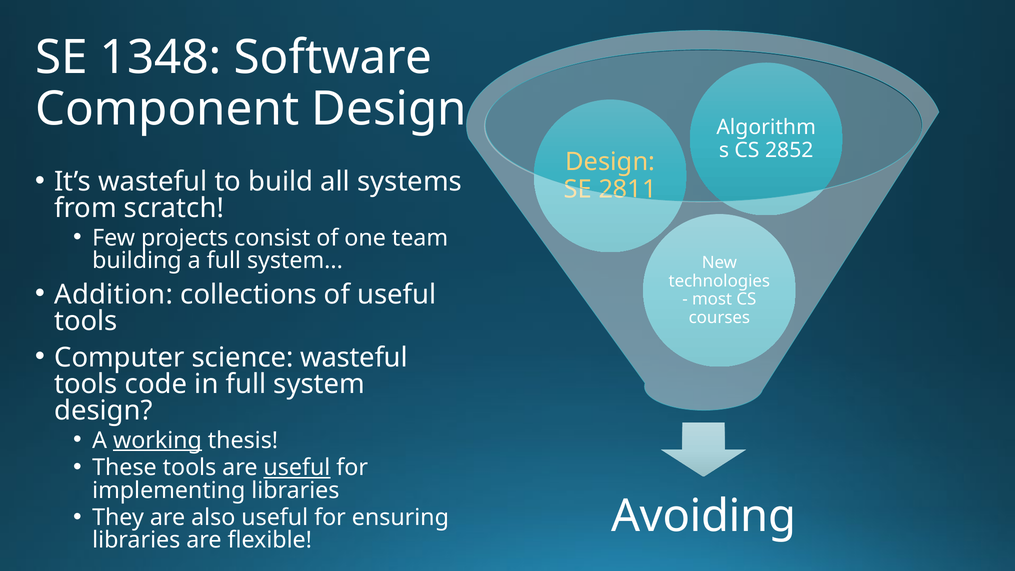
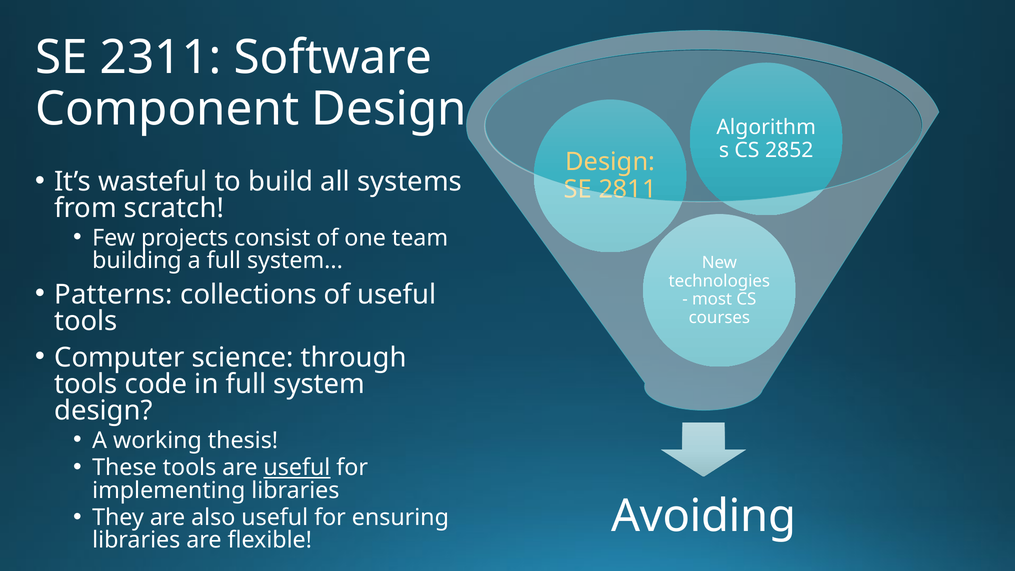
1348: 1348 -> 2311 (161, 58)
Addition: Addition -> Patterns (114, 294)
science wasteful: wasteful -> through (354, 357)
working underline: present -> none (157, 440)
